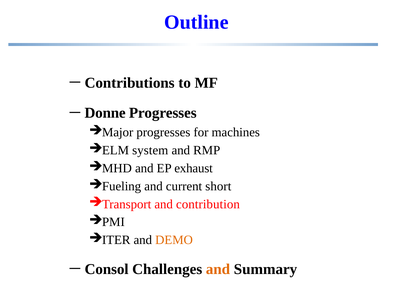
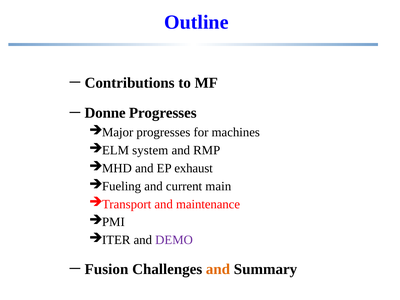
short: short -> main (218, 186)
contribution: contribution -> maintenance (208, 204)
DEMO colour: orange -> purple (174, 240)
Consol: Consol -> Fusion (107, 269)
